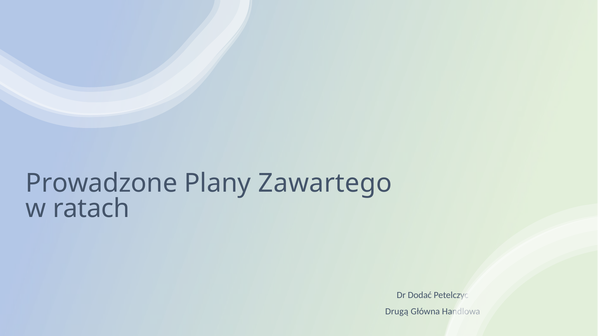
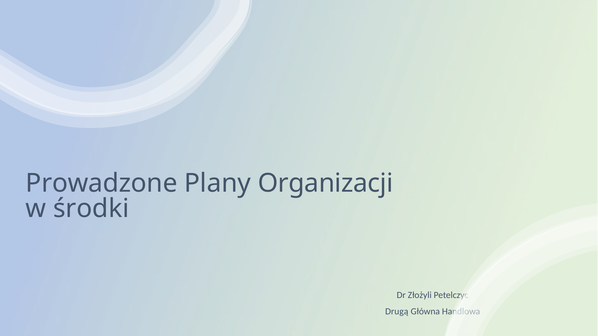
Zawartego: Zawartego -> Organizacji (325, 183)
ratach: ratach -> środki (91, 209)
Dodać: Dodać -> Złożyli (420, 296)
